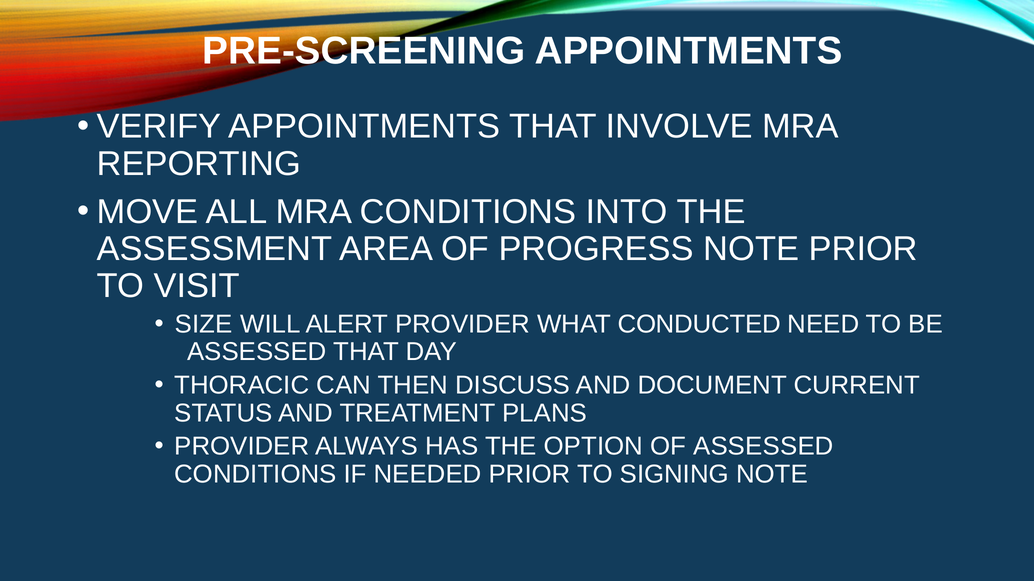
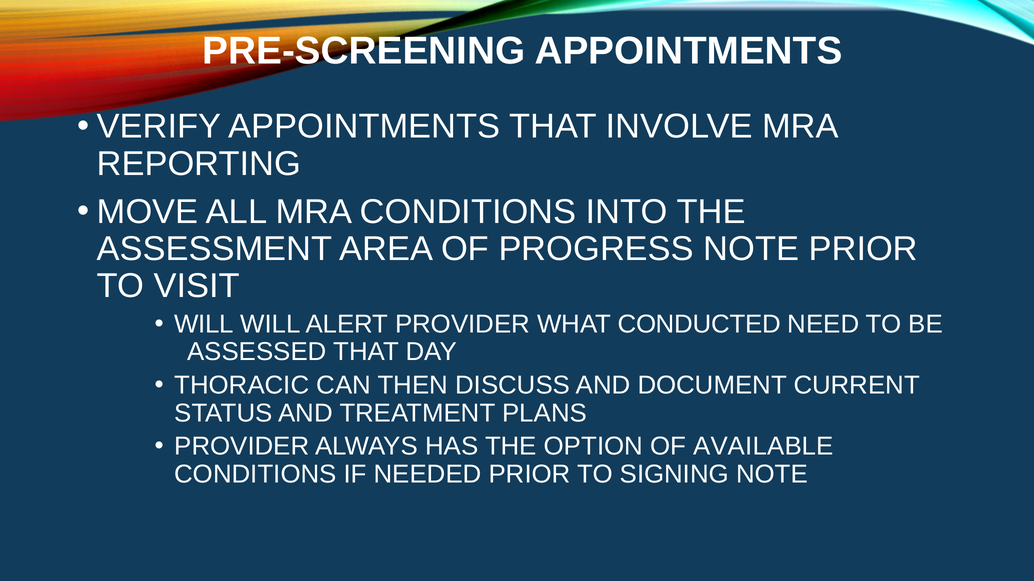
SIZE: SIZE -> WILL (204, 324)
OF ASSESSED: ASSESSED -> AVAILABLE (763, 447)
